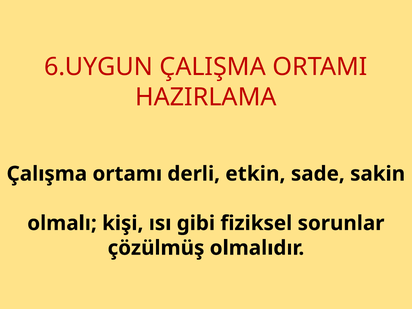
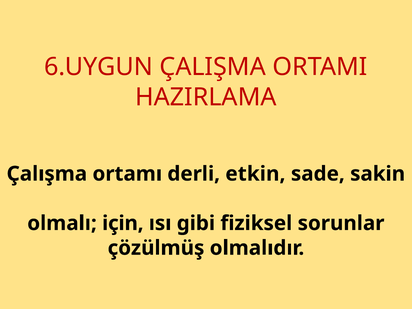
kişi: kişi -> için (123, 223)
